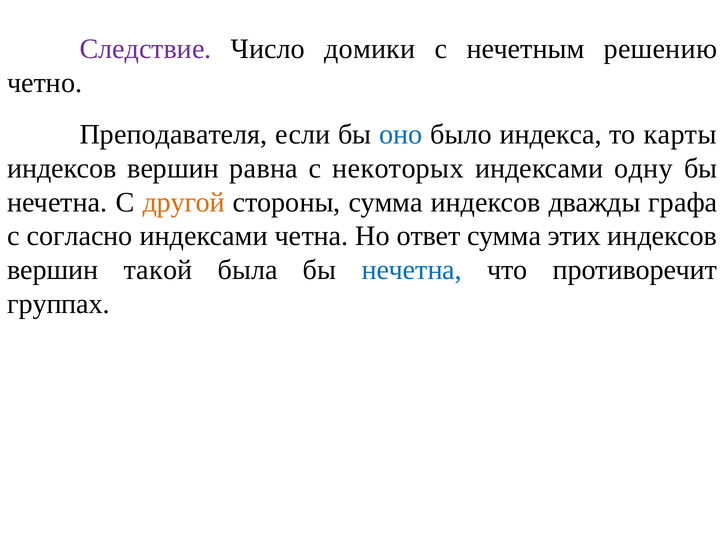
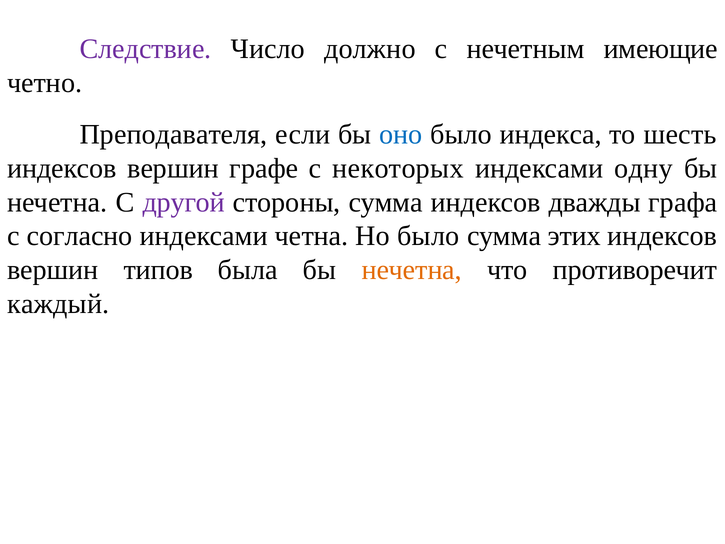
домики: домики -> должно (370, 49)
решению: решению -> имеющие (661, 49)
карты: карты -> шесть (680, 134)
равна: равна -> графе (264, 168)
другой colour: orange -> purple (184, 202)
Но ответ: ответ -> было (428, 236)
такой: такой -> типов (158, 270)
нечетна colour: blue -> orange (412, 270)
группах: группах -> каждый (58, 304)
